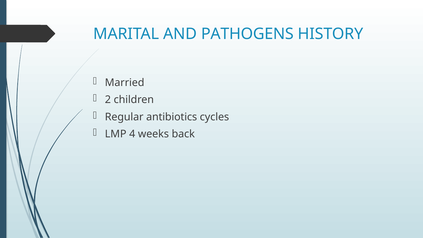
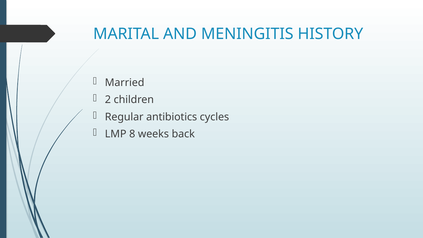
PATHOGENS: PATHOGENS -> MENINGITIS (247, 34)
4: 4 -> 8 (132, 134)
